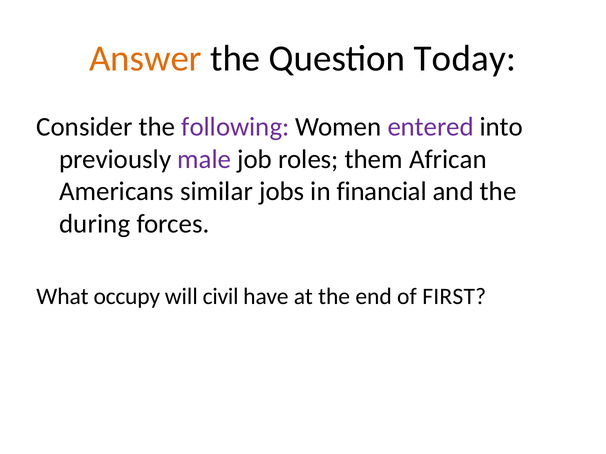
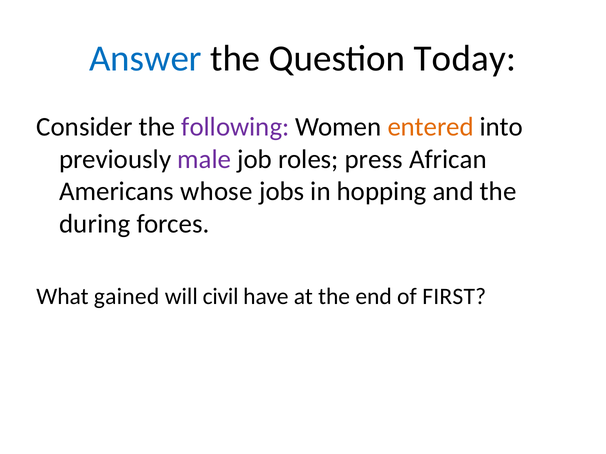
Answer colour: orange -> blue (145, 59)
entered colour: purple -> orange (431, 127)
them: them -> press (374, 159)
similar: similar -> whose (216, 192)
financial: financial -> hopping (382, 192)
occupy: occupy -> gained (127, 297)
